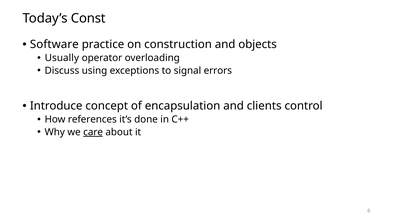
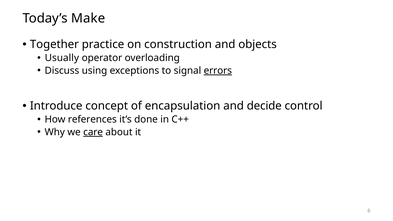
Const: Const -> Make (88, 18)
Software: Software -> Together (54, 44)
errors underline: none -> present (218, 71)
clients: clients -> decide (264, 106)
